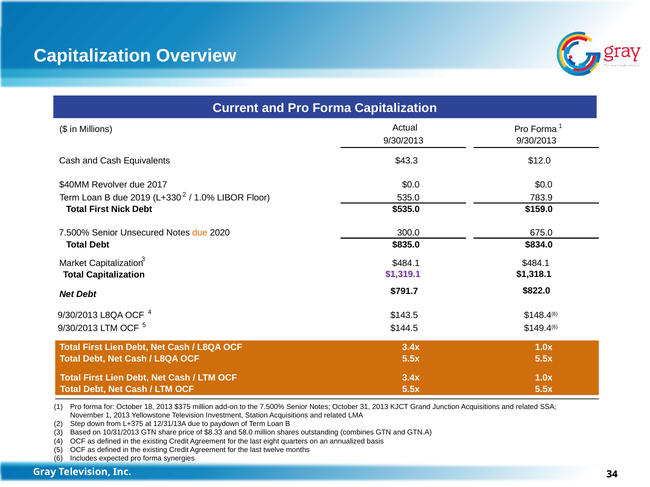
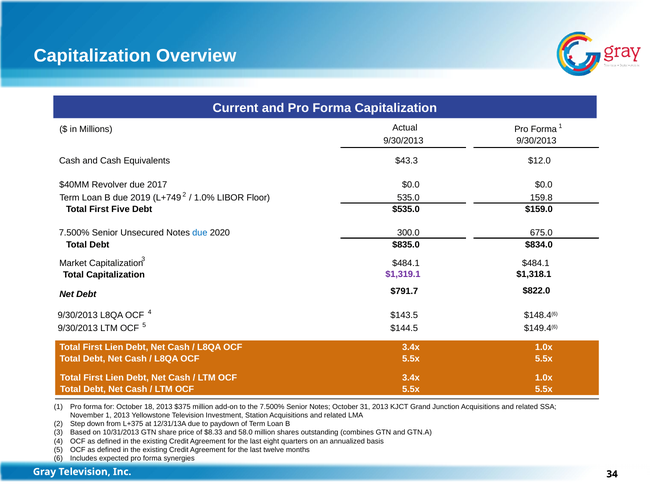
L+330: L+330 -> L+749 (167, 198)
783.9: 783.9 -> 159.8 (541, 198)
Nick: Nick -> Five (121, 210)
due colour: orange -> blue (200, 233)
